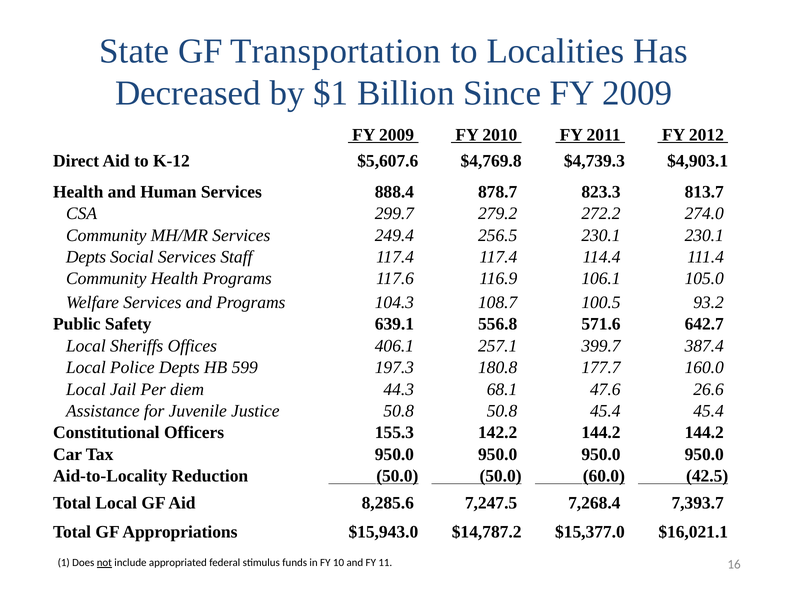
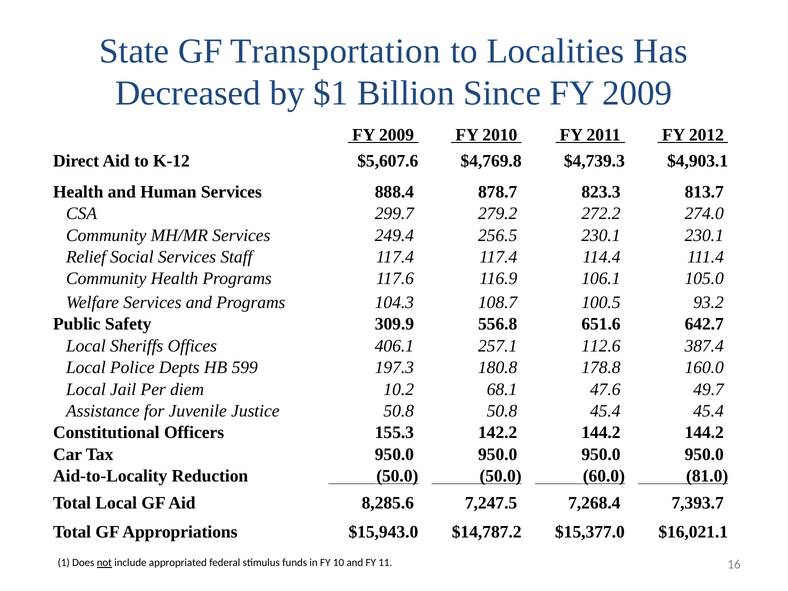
Depts: Depts -> Relief (86, 257)
639.1: 639.1 -> 309.9 (394, 324)
571.6: 571.6 -> 651.6 (601, 324)
399.7: 399.7 -> 112.6 (601, 346)
177.7: 177.7 -> 178.8 (601, 368)
44.3: 44.3 -> 10.2 (399, 389)
26.6: 26.6 -> 49.7 (709, 389)
42.5: 42.5 -> 81.0 (707, 476)
